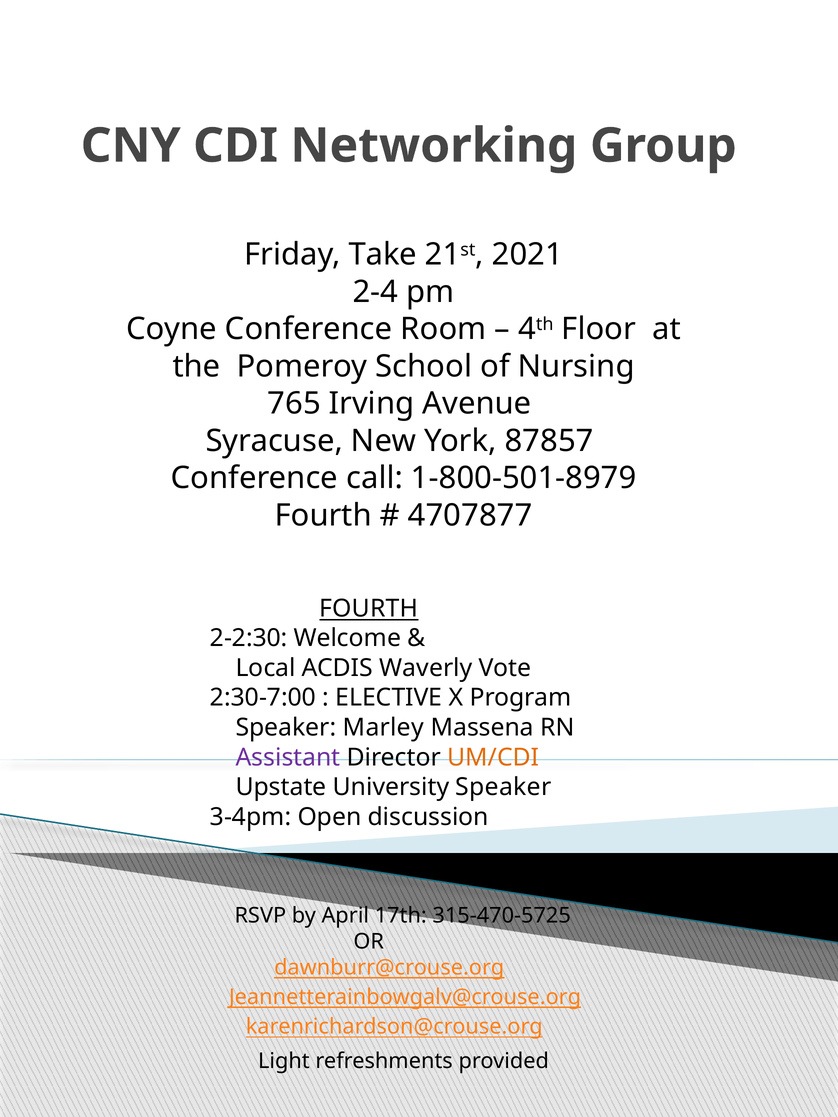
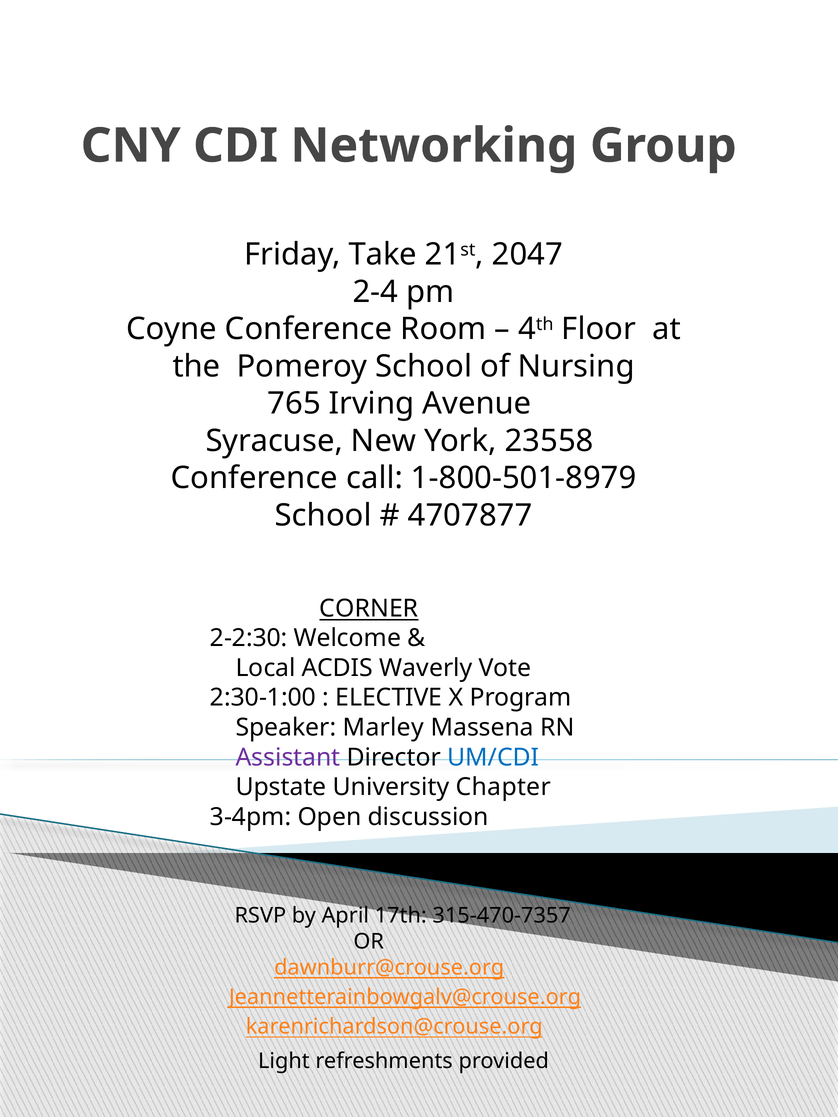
2021: 2021 -> 2047 (527, 255)
87857: 87857 -> 23558 (549, 441)
Fourth: Fourth -> School (323, 516)
FOURTH: FOURTH -> CORNER (369, 609)
2:30-7:00: 2:30-7:00 -> 2:30-1:00 (263, 698)
UM/CDI colour: orange -> blue (493, 758)
University Speaker: Speaker -> Chapter (503, 787)
315-470-5725: 315-470-5725 -> 315-470-7357 (502, 916)
